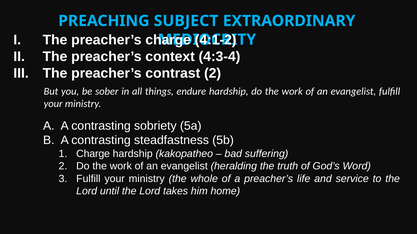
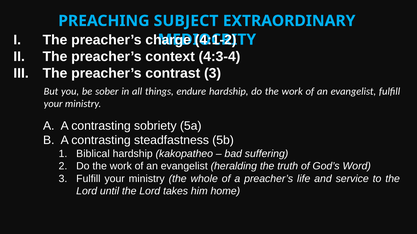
contrast 2: 2 -> 3 (213, 73)
Charge: Charge -> Biblical (93, 154)
